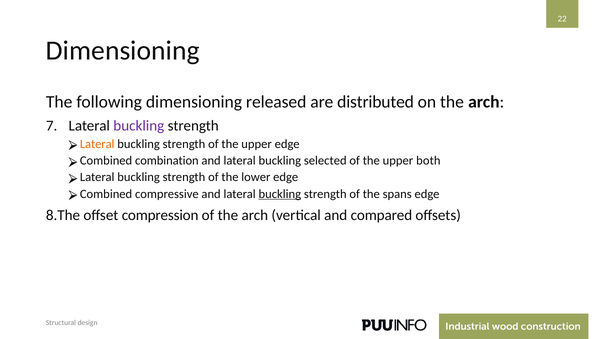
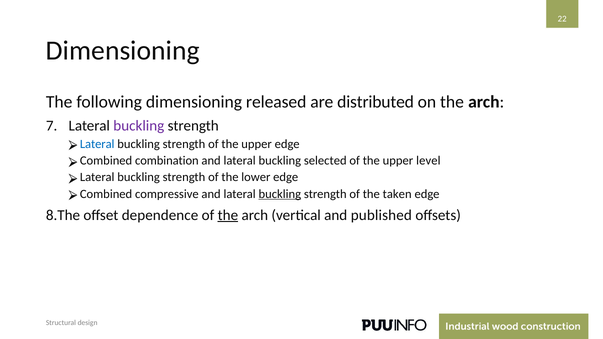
Lateral colour: orange -> blue (97, 144)
both: both -> level (428, 161)
spans: spans -> taken (397, 194)
compression: compression -> dependence (160, 215)
the underline: none -> present (228, 215)
compared: compared -> published (381, 215)
